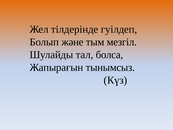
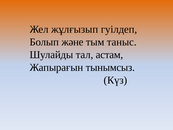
тілдерінде: тілдерінде -> жұлғызып (75, 29)
мезгіл: мезгіл -> таныс (122, 42)
болса: болса -> астам (109, 55)
